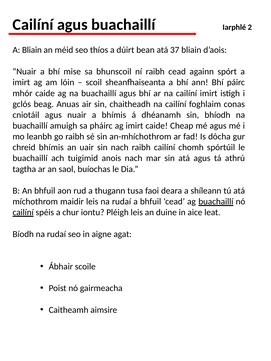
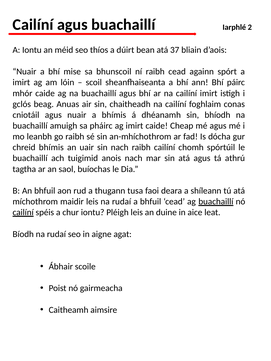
A Bliain: Bliain -> Iontu (32, 50)
